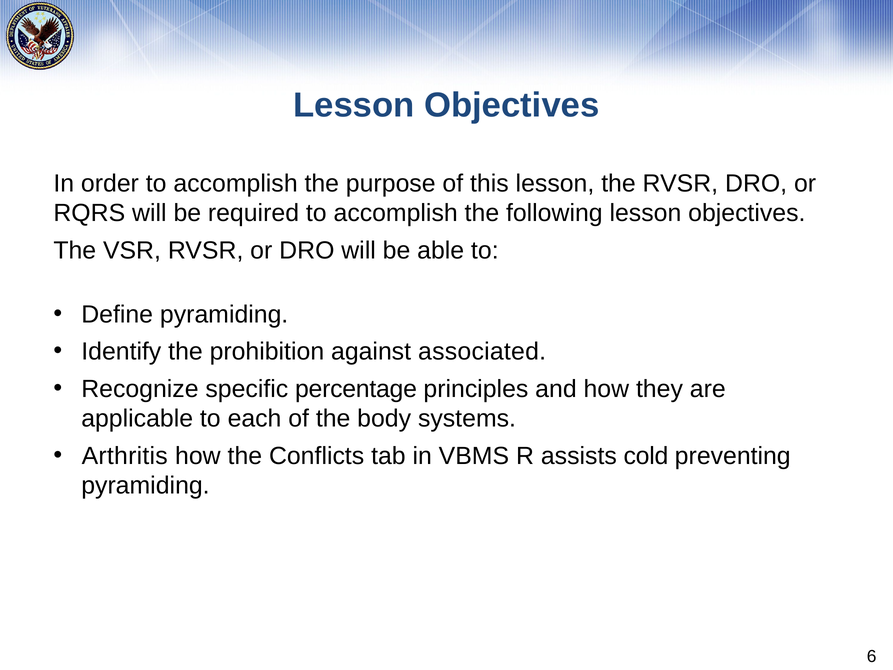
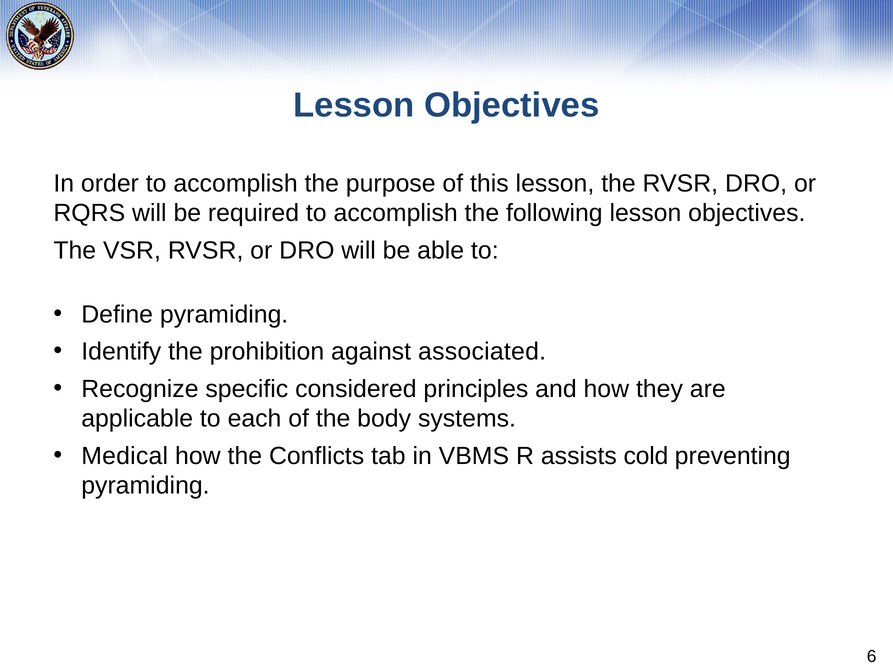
percentage: percentage -> considered (356, 389)
Arthritis: Arthritis -> Medical (125, 456)
